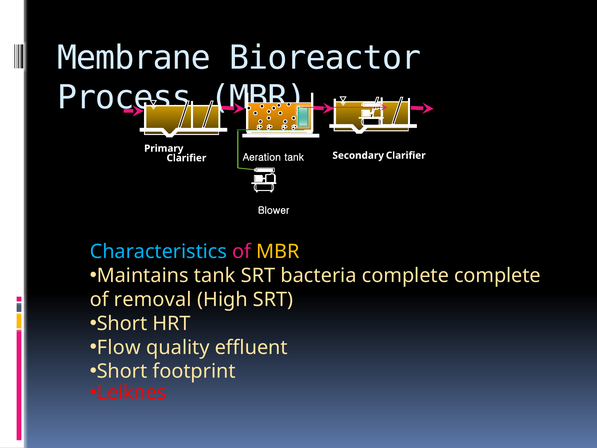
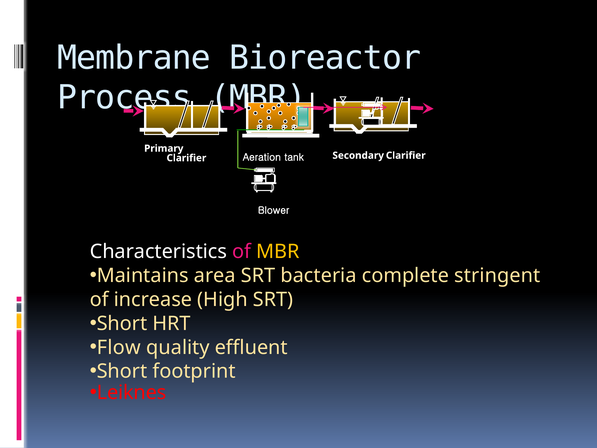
Characteristics colour: light blue -> white (158, 251)
Maintains tank: tank -> area (215, 276)
complete complete: complete -> stringent (497, 276)
removal: removal -> increase (153, 299)
